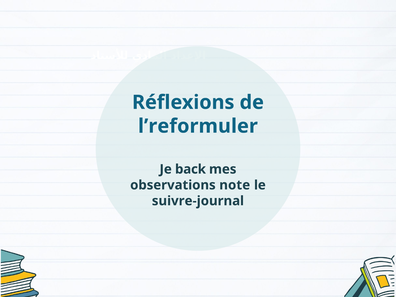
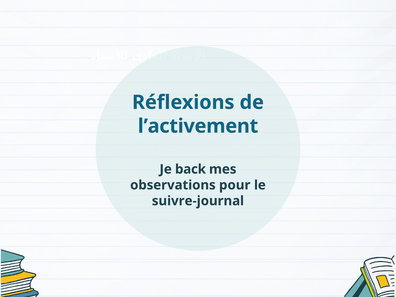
l’reformuler: l’reformuler -> l’activement (198, 126)
note: note -> pour (235, 185)
